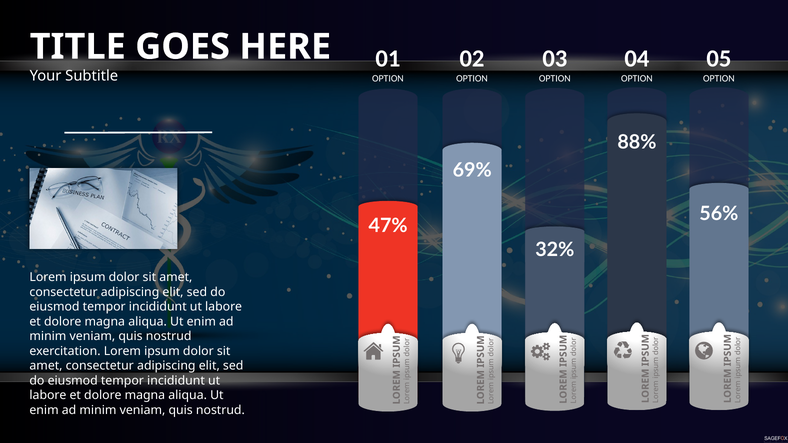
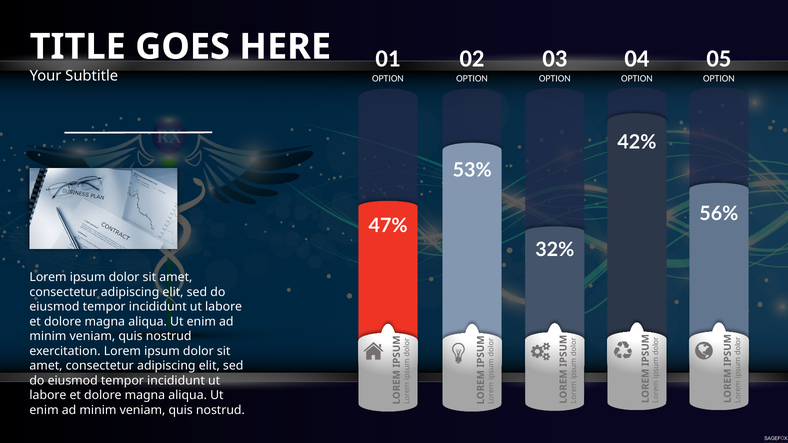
88%: 88% -> 42% (637, 142)
69%: 69% -> 53% (472, 170)
